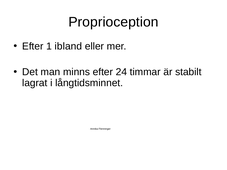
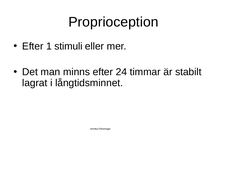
ibland: ibland -> stimuli (68, 46)
